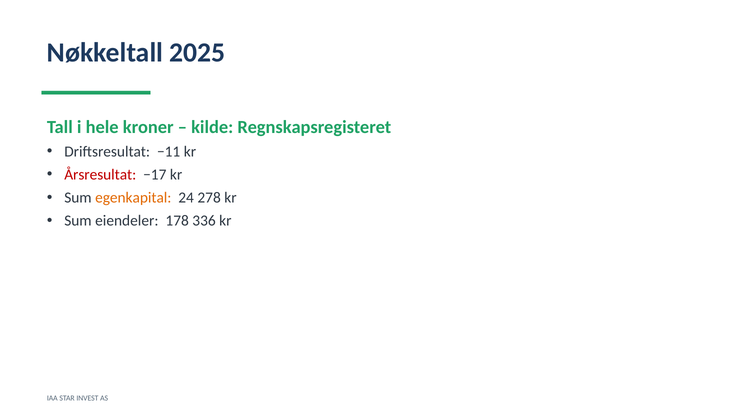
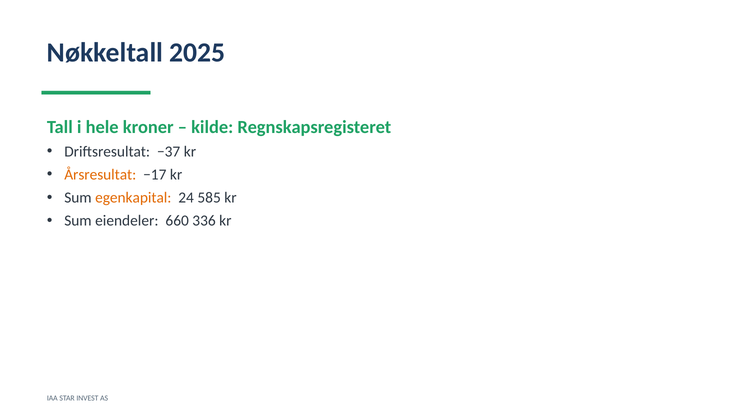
−11: −11 -> −37 (169, 152)
Årsresultat colour: red -> orange (100, 175)
278: 278 -> 585 (209, 198)
178: 178 -> 660 (177, 221)
